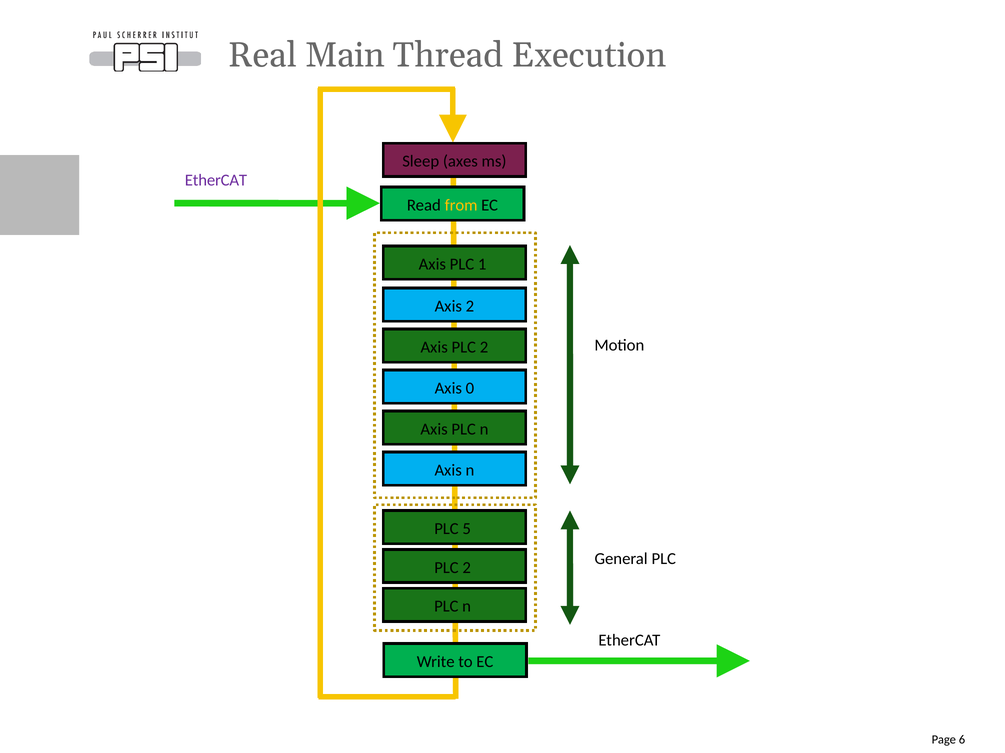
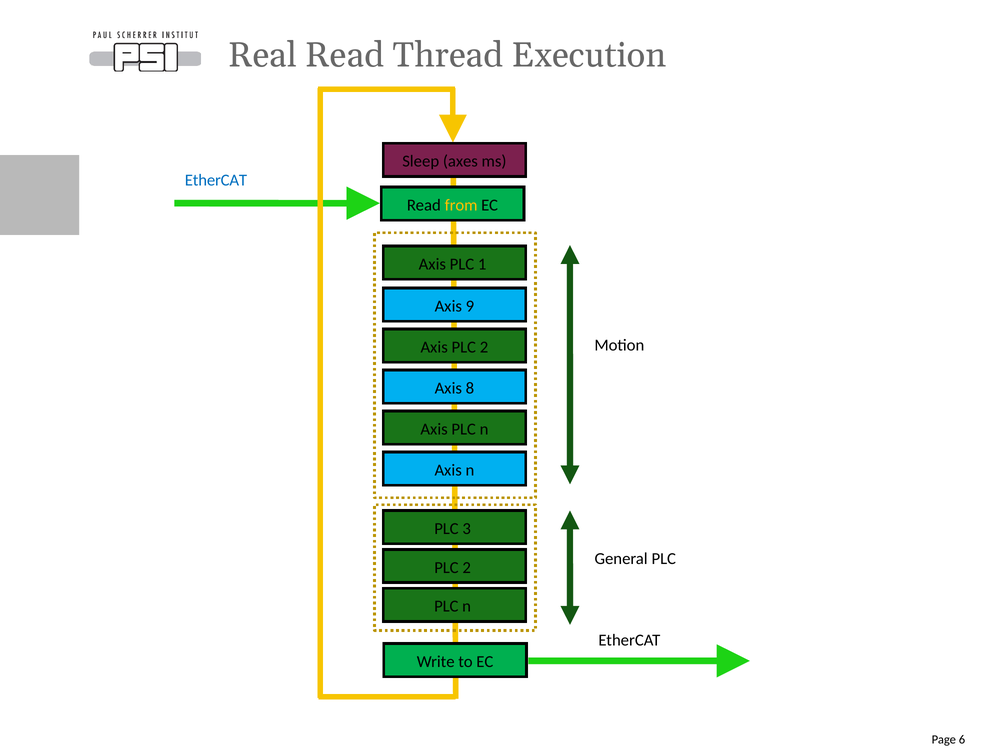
Real Main: Main -> Read (345, 55)
EtherCAT colour: purple -> blue (216, 181)
Axis 2: 2 -> 9 (470, 307)
0: 0 -> 8 (470, 389)
5: 5 -> 3 (467, 529)
